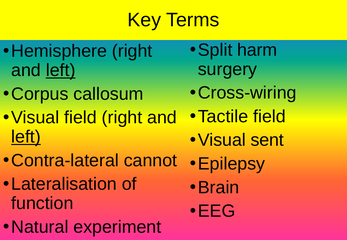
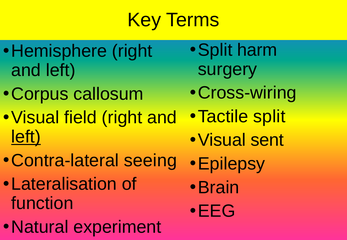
left underline: present -> none (61, 70)
Tactile field: field -> split (269, 117)
cannot: cannot -> seeing (150, 161)
